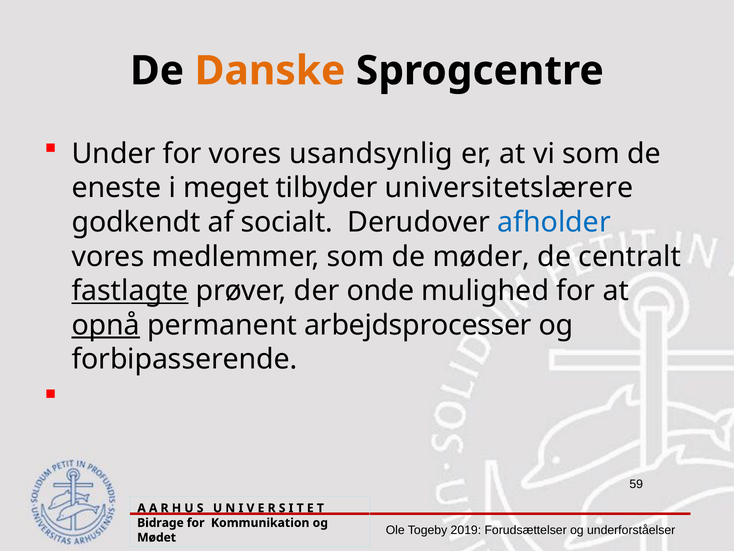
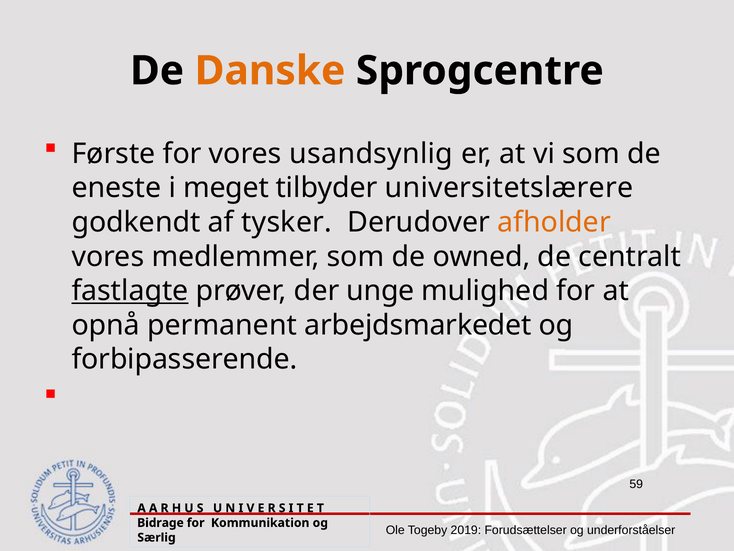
Under: Under -> Første (113, 154)
socialt: socialt -> tysker (287, 222)
afholder colour: blue -> orange (554, 222)
møder: møder -> owned (481, 256)
onde: onde -> unge (381, 291)
opnå underline: present -> none (106, 325)
arbejdsprocesser: arbejdsprocesser -> arbejdsmarkedet (418, 325)
Mødet: Mødet -> Særlig (156, 537)
